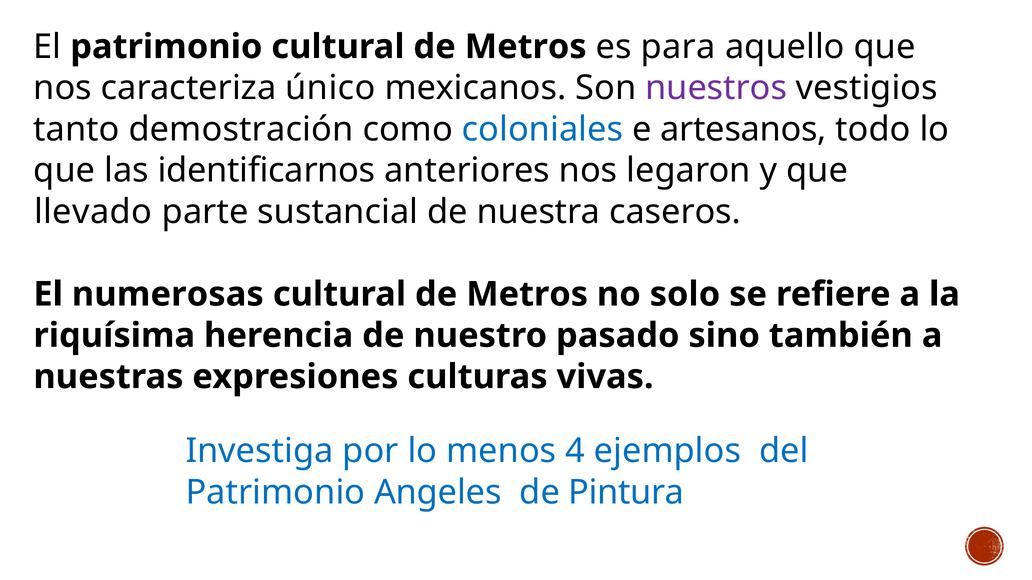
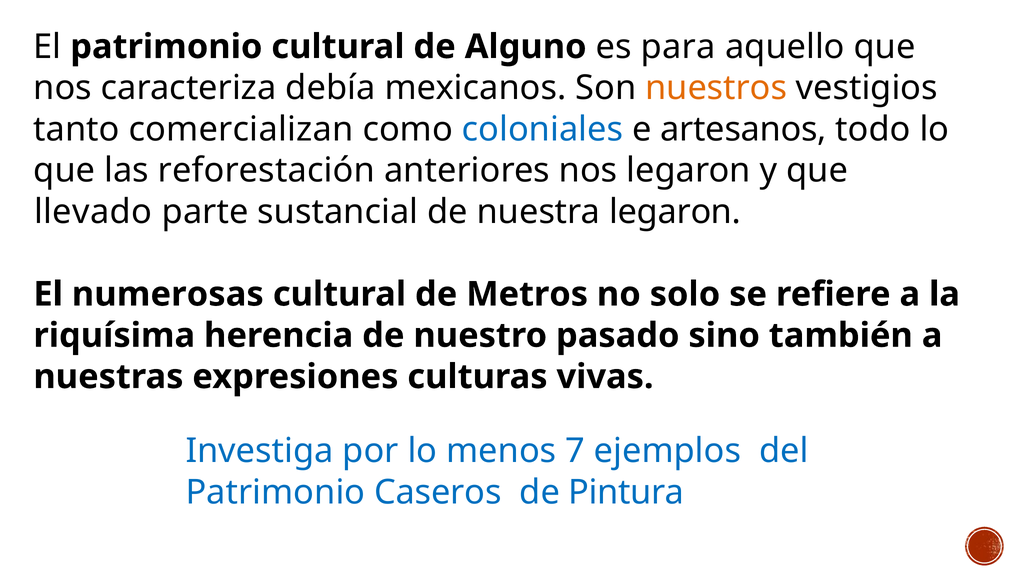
patrimonio cultural de Metros: Metros -> Alguno (526, 47)
único: único -> debía (330, 88)
nuestros colour: purple -> orange (716, 88)
demostración: demostración -> comercializan (241, 129)
identificarnos: identificarnos -> reforestación (266, 171)
nuestra caseros: caseros -> legaron (675, 212)
4: 4 -> 7 (575, 451)
Angeles: Angeles -> Caseros (438, 493)
